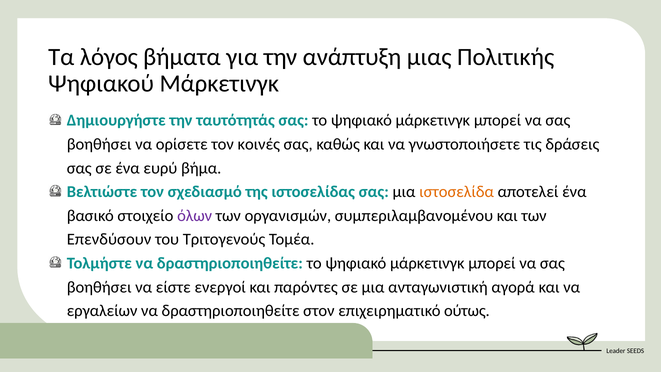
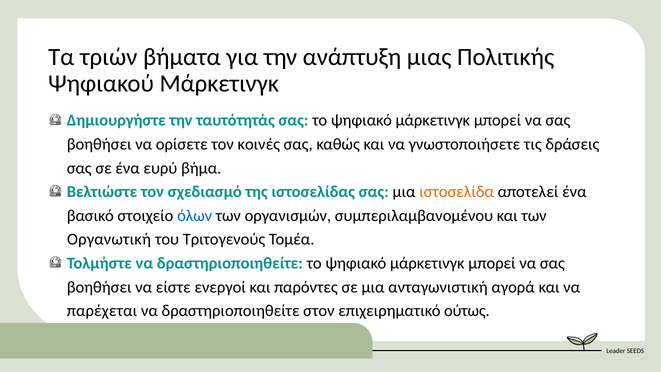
λόγος: λόγος -> τριών (109, 57)
όλων colour: purple -> blue (195, 216)
Επενδύσουν: Επενδύσουν -> Οργανωτική (109, 239)
εργαλείων: εργαλείων -> παρέχεται (102, 311)
